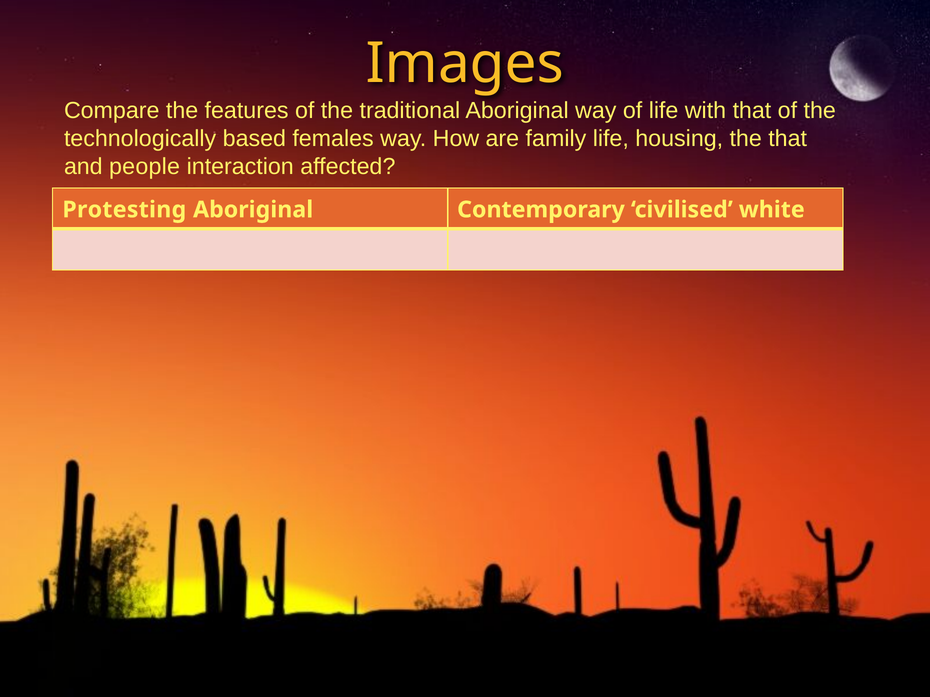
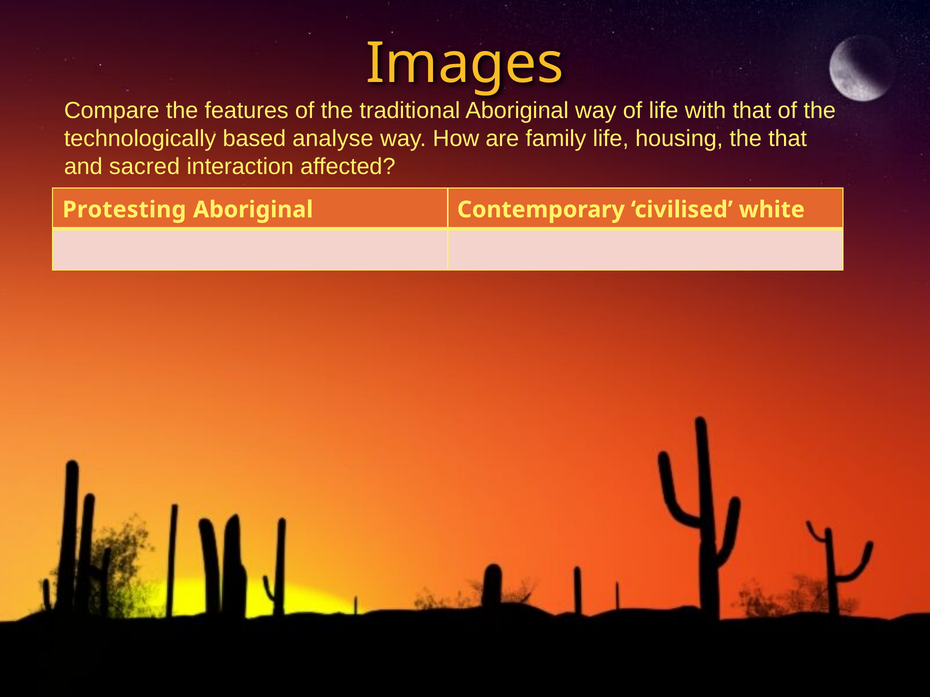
females: females -> analyse (333, 139)
people: people -> sacred (145, 167)
